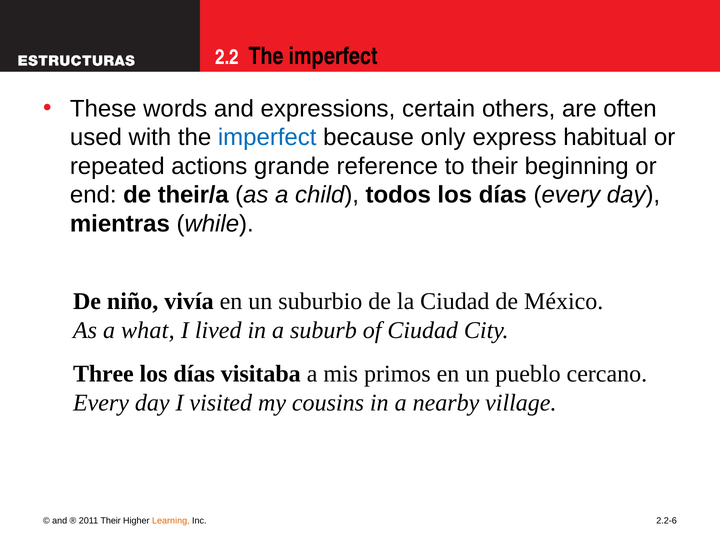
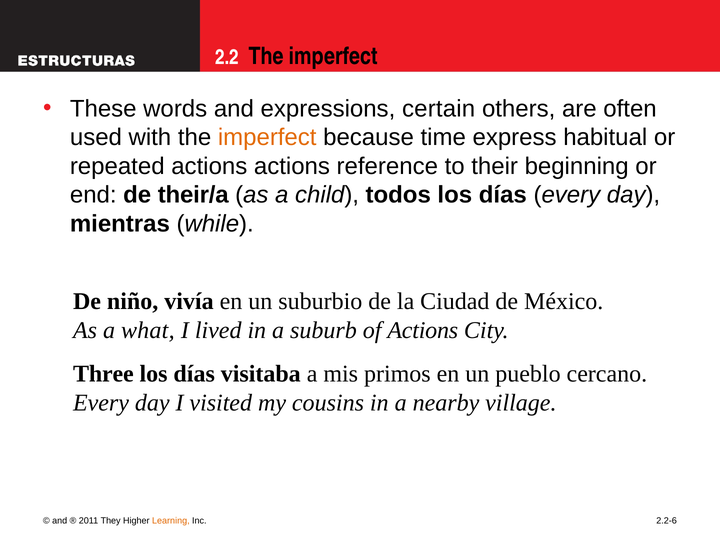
imperfect colour: blue -> orange (267, 137)
only: only -> time (443, 137)
actions grande: grande -> actions (292, 166)
of Ciudad: Ciudad -> Actions (423, 330)
2011 Their: Their -> They (111, 521)
